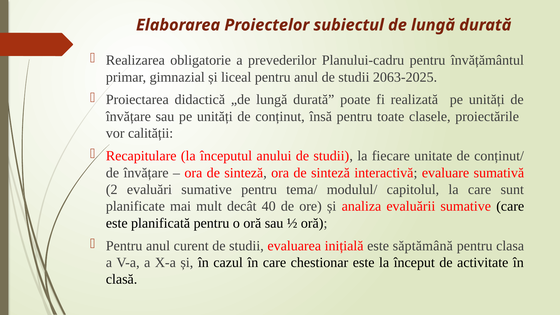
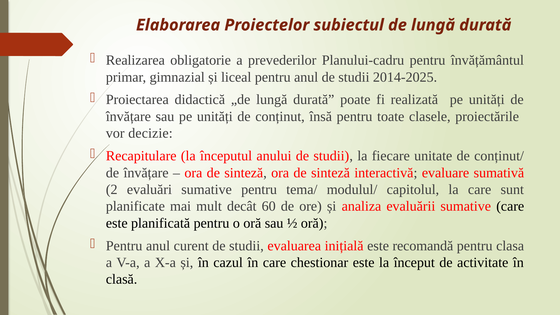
2063-2025: 2063-2025 -> 2014-2025 (405, 77)
calității: calității -> decizie (150, 133)
40: 40 -> 60 (269, 206)
săptămână: săptămână -> recomandă (423, 246)
